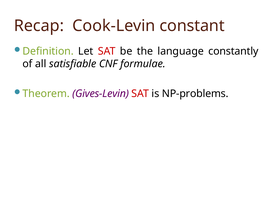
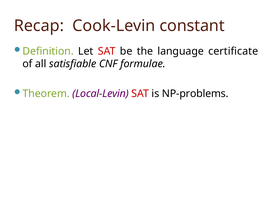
constantly: constantly -> certificate (233, 51)
Gives-Levin: Gives-Levin -> Local-Levin (101, 93)
